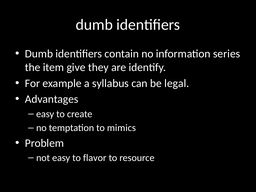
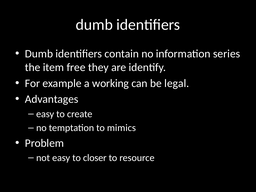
give: give -> free (76, 67)
syllabus: syllabus -> working (111, 83)
flavor: flavor -> closer (95, 158)
